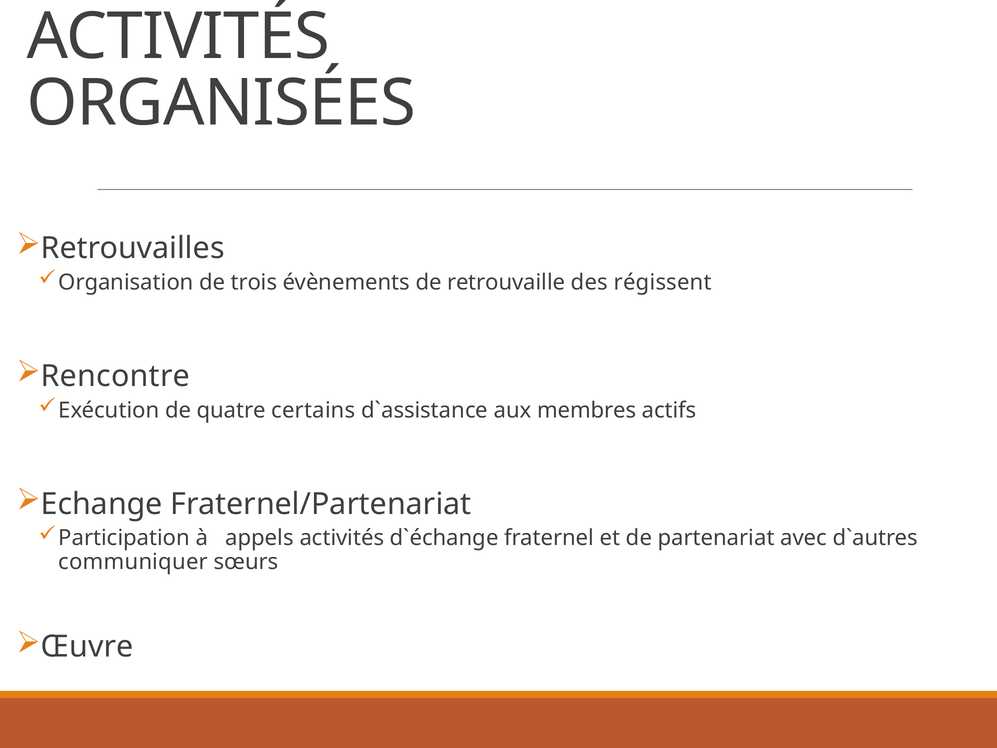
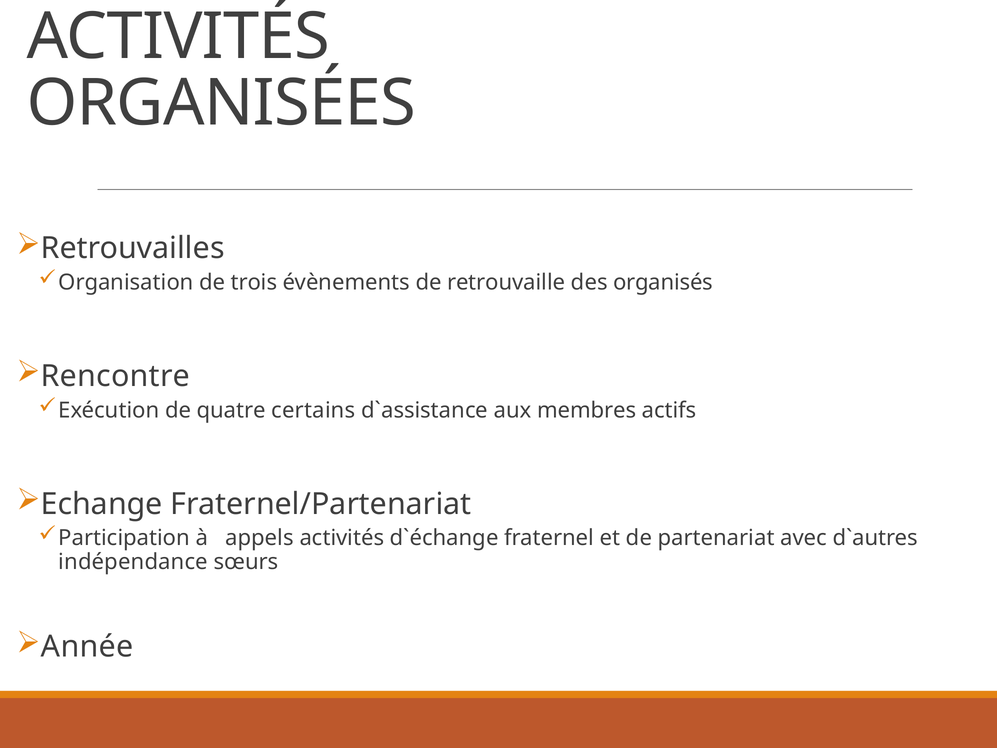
régissent: régissent -> organisés (663, 282)
communiquer: communiquer -> indépendance (133, 562)
Œuvre: Œuvre -> Année (87, 647)
